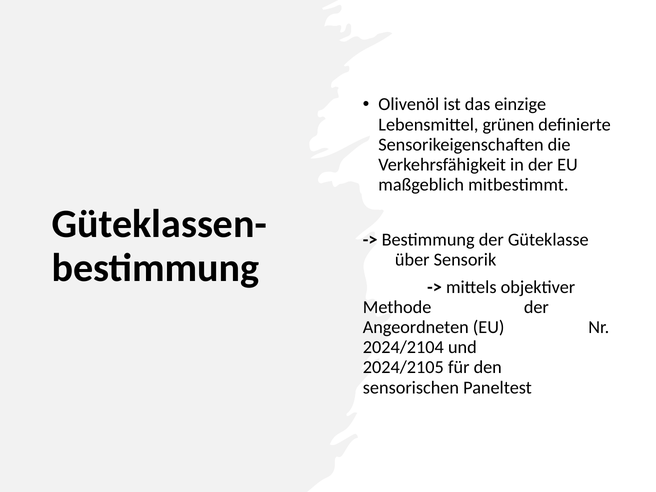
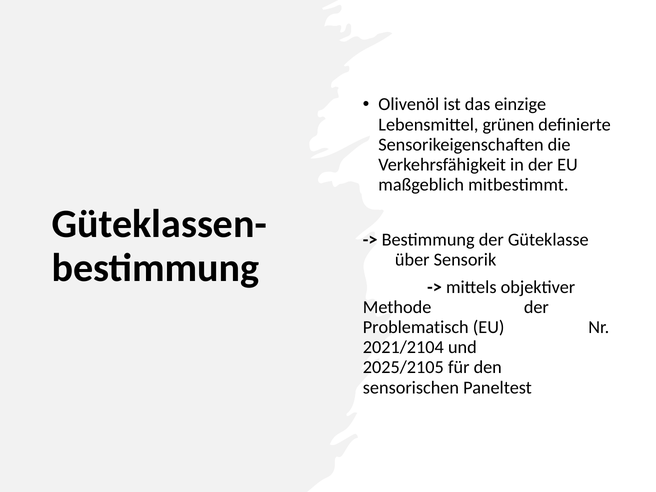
Angeordneten: Angeordneten -> Problematisch (416, 327)
2024/2104: 2024/2104 -> 2021/2104 (403, 347)
2024/2105: 2024/2105 -> 2025/2105 (403, 367)
